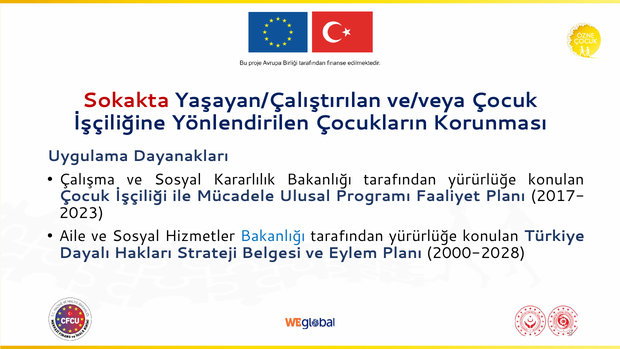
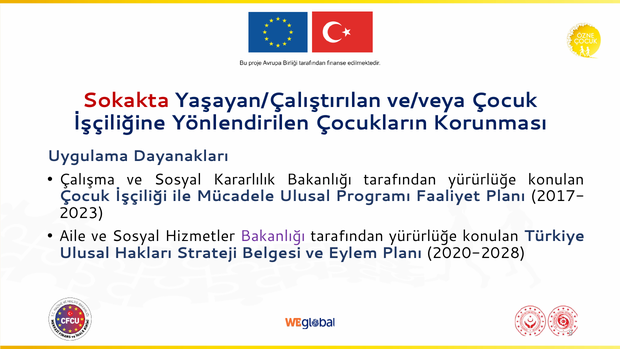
Bakanlığı colour: blue -> purple (273, 236)
Dayalı: Dayalı -> Ulusal (84, 253)
2000-2028: 2000-2028 -> 2020-2028 (476, 253)
